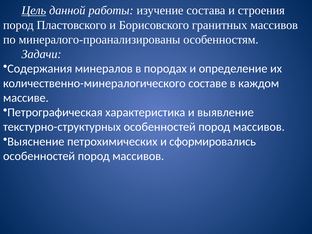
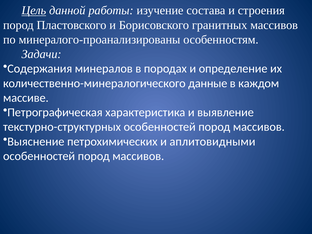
составе: составе -> данные (208, 83)
сформировались: сформировались -> аплитовидными (212, 142)
